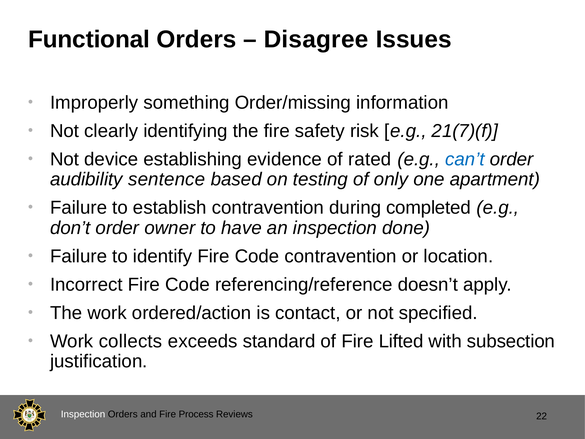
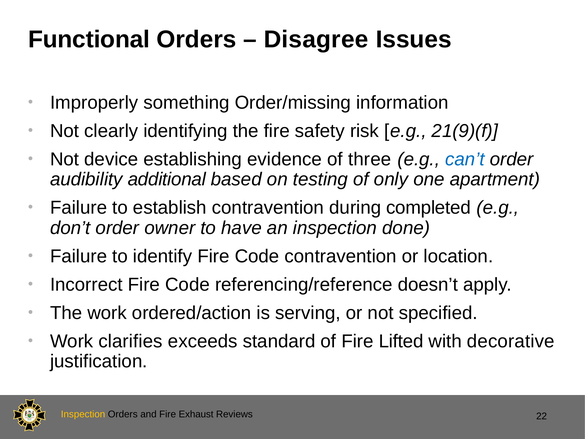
21(7)(f: 21(7)(f -> 21(9)(f (465, 131)
rated: rated -> three (370, 159)
sentence: sentence -> additional (167, 179)
contact: contact -> serving (308, 313)
collects: collects -> clarifies (131, 341)
subsection: subsection -> decorative (511, 341)
Inspection colour: white -> yellow (83, 414)
Process: Process -> Exhaust (196, 414)
